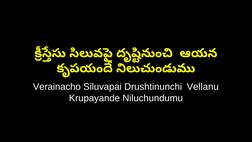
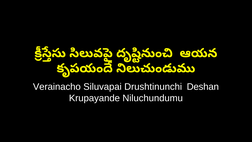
Vellanu: Vellanu -> Deshan (203, 87)
